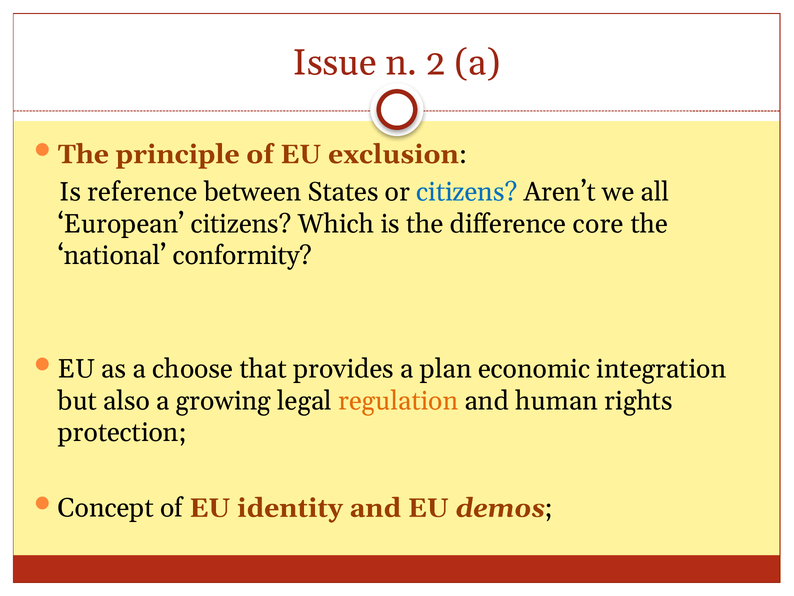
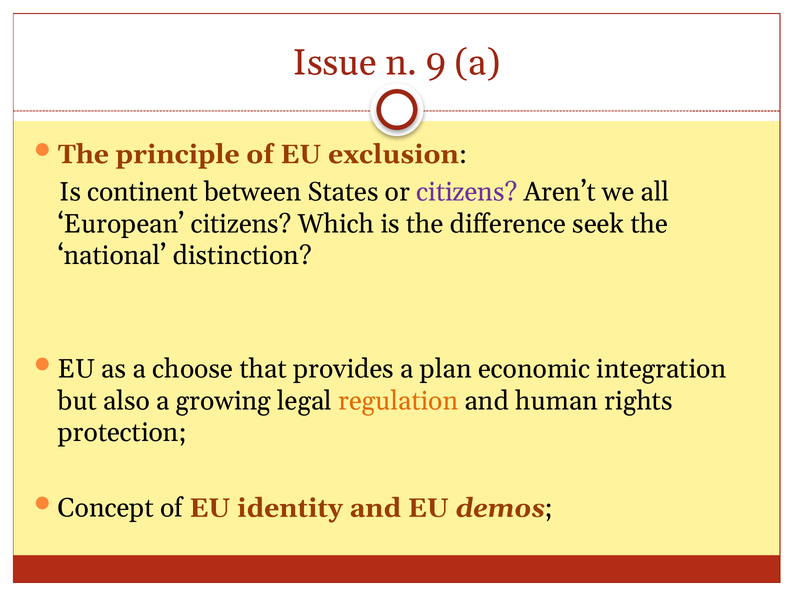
2: 2 -> 9 (436, 63)
reference: reference -> continent (143, 192)
citizens colour: blue -> purple (467, 192)
core: core -> seek (598, 224)
conformity: conformity -> distinction (242, 256)
